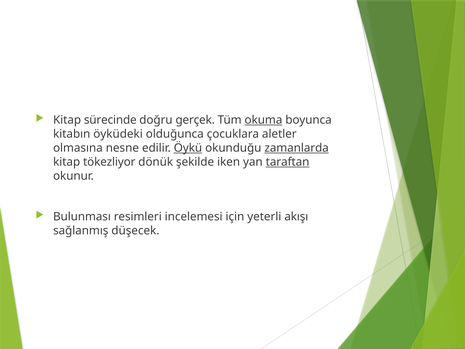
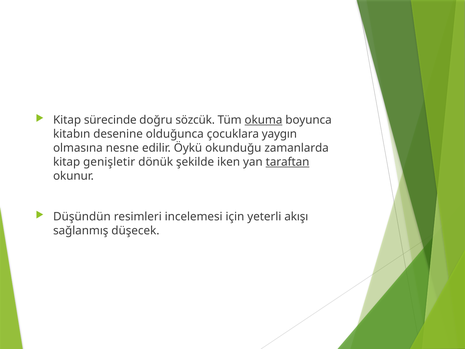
gerçek: gerçek -> sözcük (195, 120)
öyküdeki: öyküdeki -> desenine (118, 134)
aletler: aletler -> yaygın (279, 134)
Öykü underline: present -> none (188, 148)
zamanlarda underline: present -> none (297, 148)
tökezliyor: tökezliyor -> genişletir (109, 162)
Bulunması: Bulunması -> Düşündün (82, 217)
